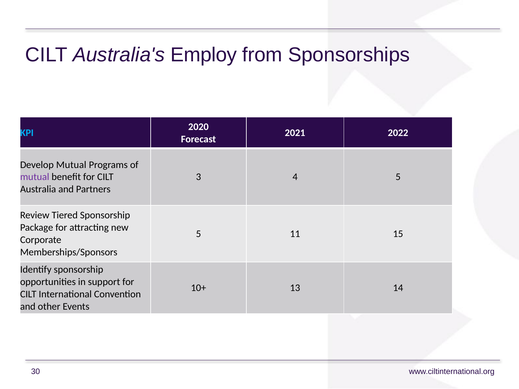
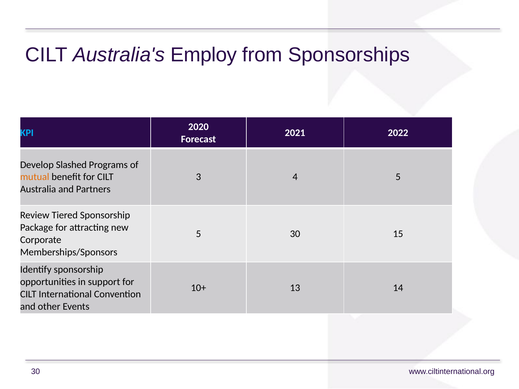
Develop Mutual: Mutual -> Slashed (71, 165)
mutual colour: purple -> orange (35, 177)
5 11: 11 -> 30 (295, 234)
